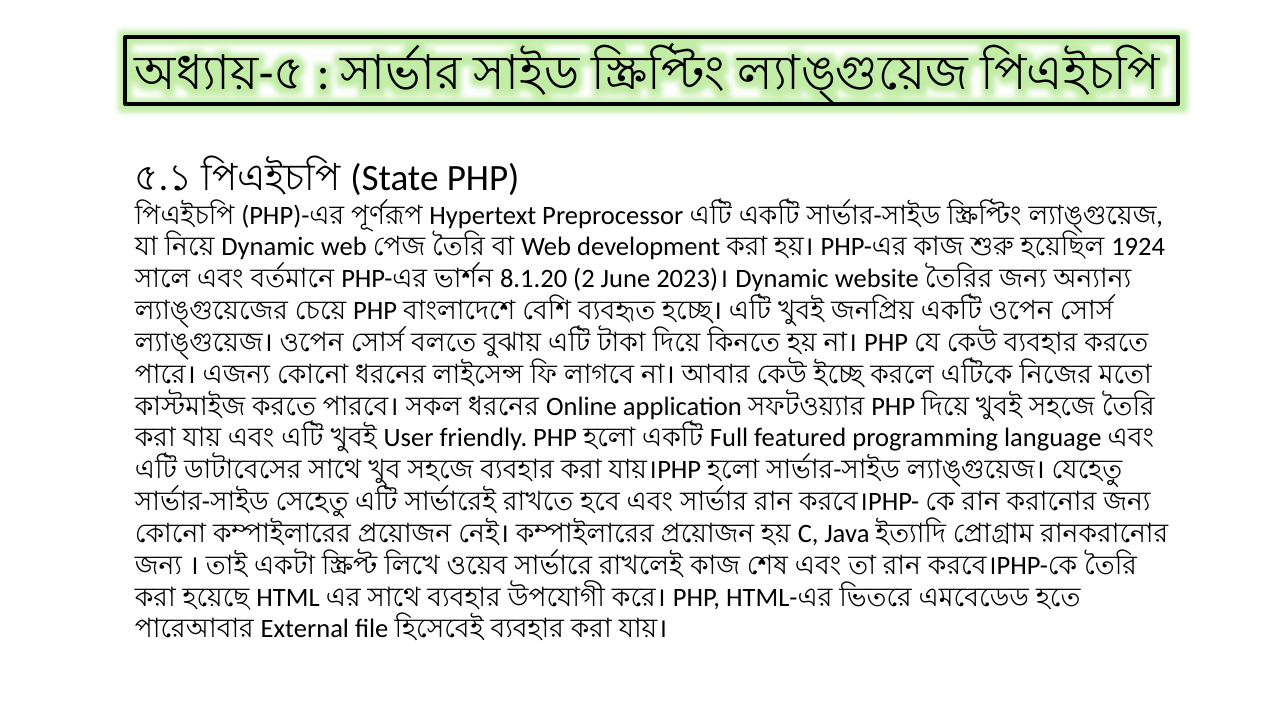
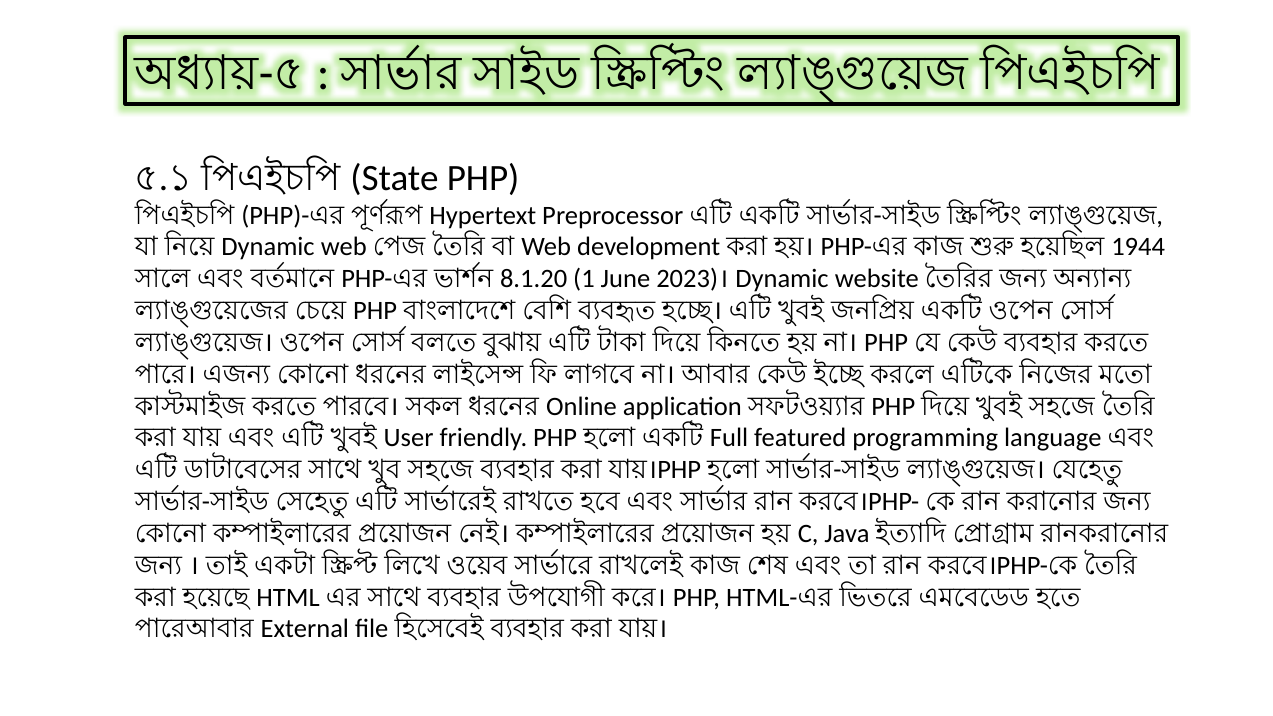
1924: 1924 -> 1944 (1138, 247)
2: 2 -> 1 (584, 279)
